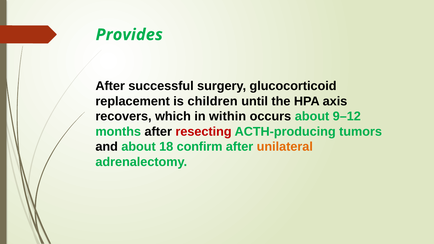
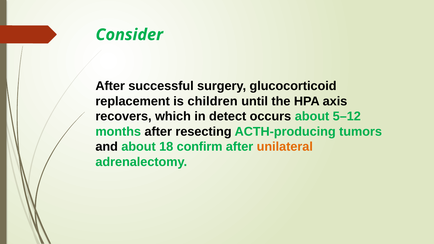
Provides: Provides -> Consider (129, 35)
within: within -> detect (228, 116)
9–12: 9–12 -> 5–12 (347, 116)
resecting colour: red -> black (204, 132)
